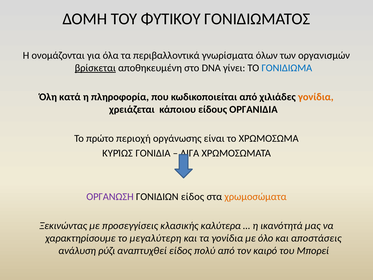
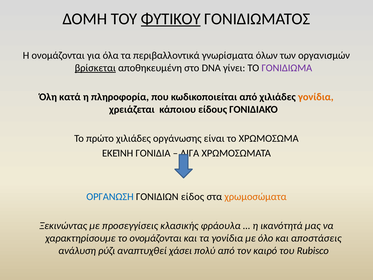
ΦΥΤΙΚΟΥ underline: none -> present (171, 19)
ΓΟΝΙΔΙΩΜΑ colour: blue -> purple (287, 68)
ΟΡΓΑΝΙΔΙΑ: ΟΡΓΑΝΙΔΙΑ -> ΓΟΝΙΔΙΑΚΌ (254, 109)
πρώτο περιοχή: περιοχή -> χιλιάδες (133, 138)
ΚΥΡΊΩΣ: ΚΥΡΊΩΣ -> ΕΚΕΊΝΗ (118, 153)
ΟΡΓΑΝΩΣΗ colour: purple -> blue (110, 197)
καλύτερα: καλύτερα -> φράουλα (221, 226)
το μεγαλύτερη: μεγαλύτερη -> ονομάζονται (156, 238)
αναπτυχθεί είδος: είδος -> χάσει (180, 250)
Μπορεί: Μπορεί -> Rubisco (313, 250)
